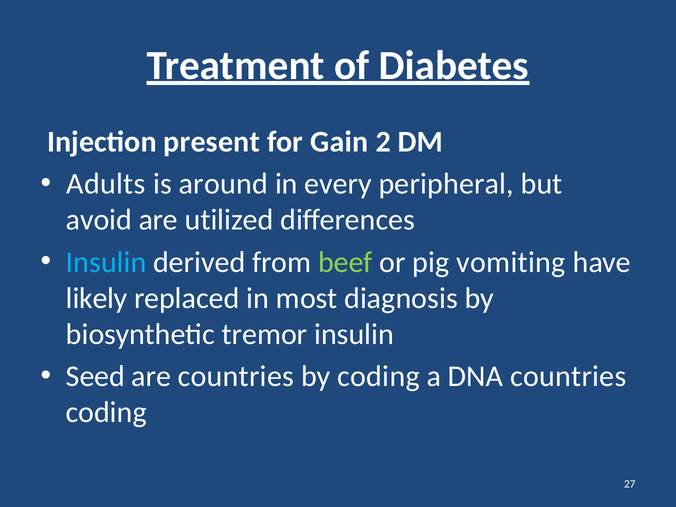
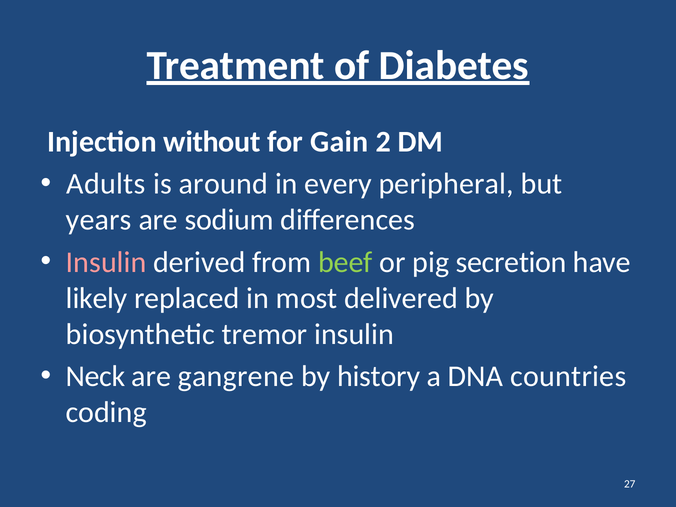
present: present -> without (212, 142)
avoid: avoid -> years (99, 220)
utilized: utilized -> sodium (229, 220)
Insulin colour: light blue -> pink (106, 262)
vomiting: vomiting -> secretion (511, 262)
diagnosis: diagnosis -> delivered (401, 298)
Seed: Seed -> Neck (95, 376)
are countries: countries -> gangrene (236, 376)
by coding: coding -> history (379, 376)
